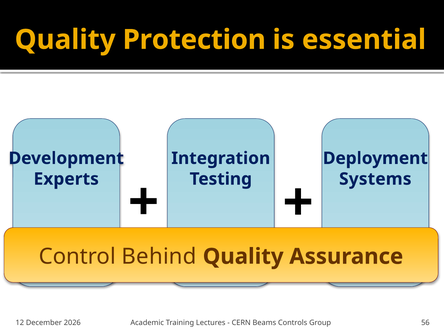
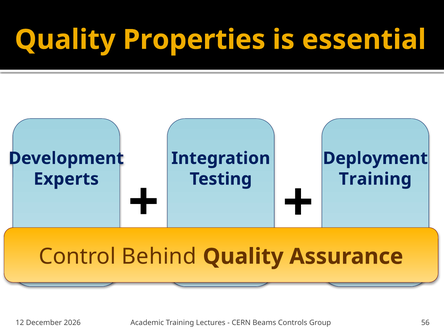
Protection: Protection -> Properties (194, 40)
Systems: Systems -> Training (375, 179)
